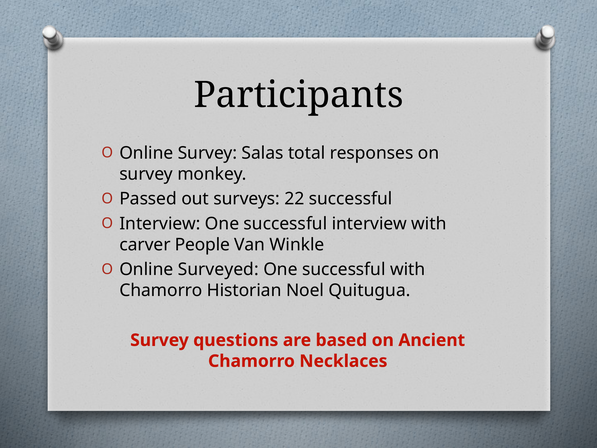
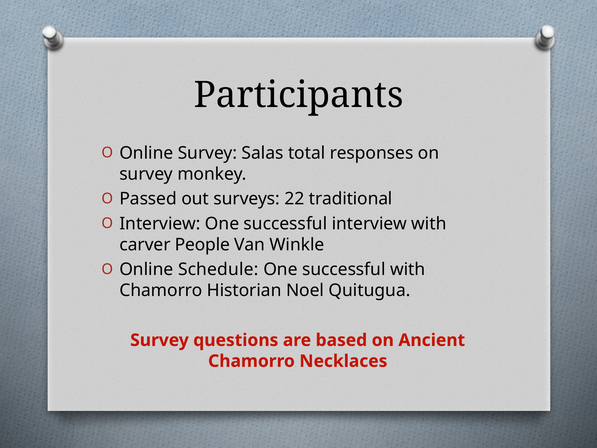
22 successful: successful -> traditional (351, 199)
Surveyed: Surveyed -> Schedule (218, 269)
